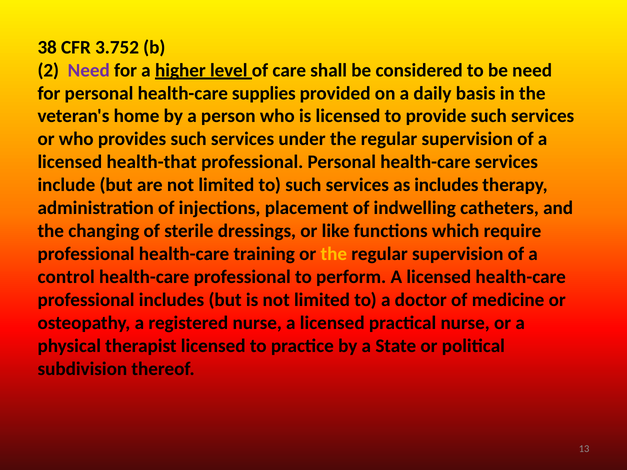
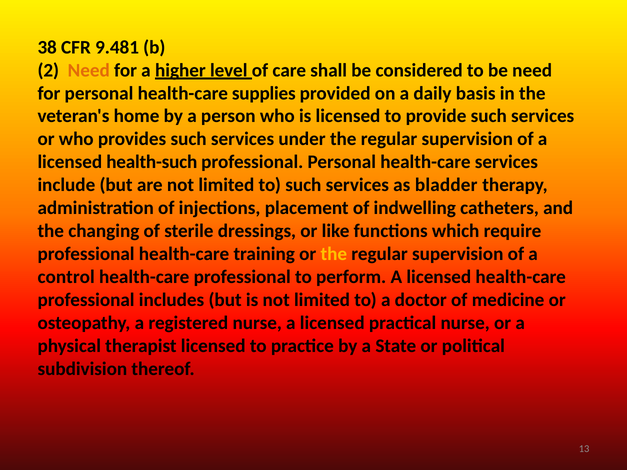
3.752: 3.752 -> 9.481 (117, 47)
Need colour: purple -> orange (89, 70)
health-that: health-that -> health-such (152, 162)
as includes: includes -> bladder (446, 185)
